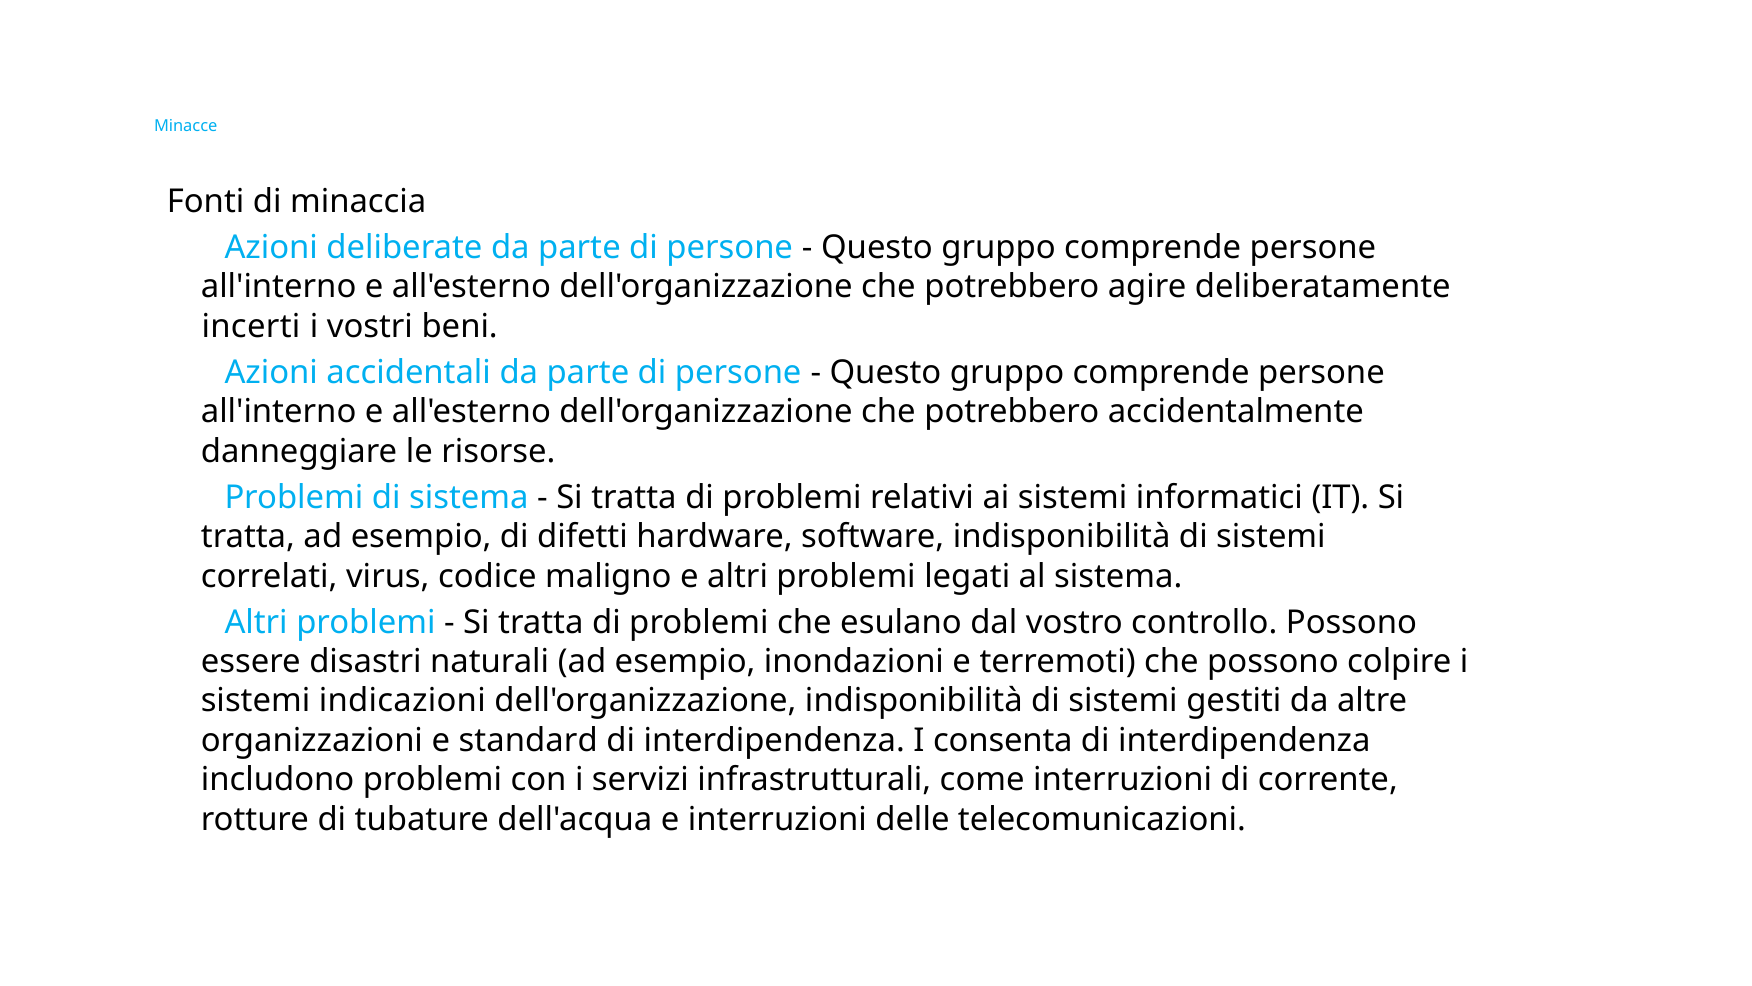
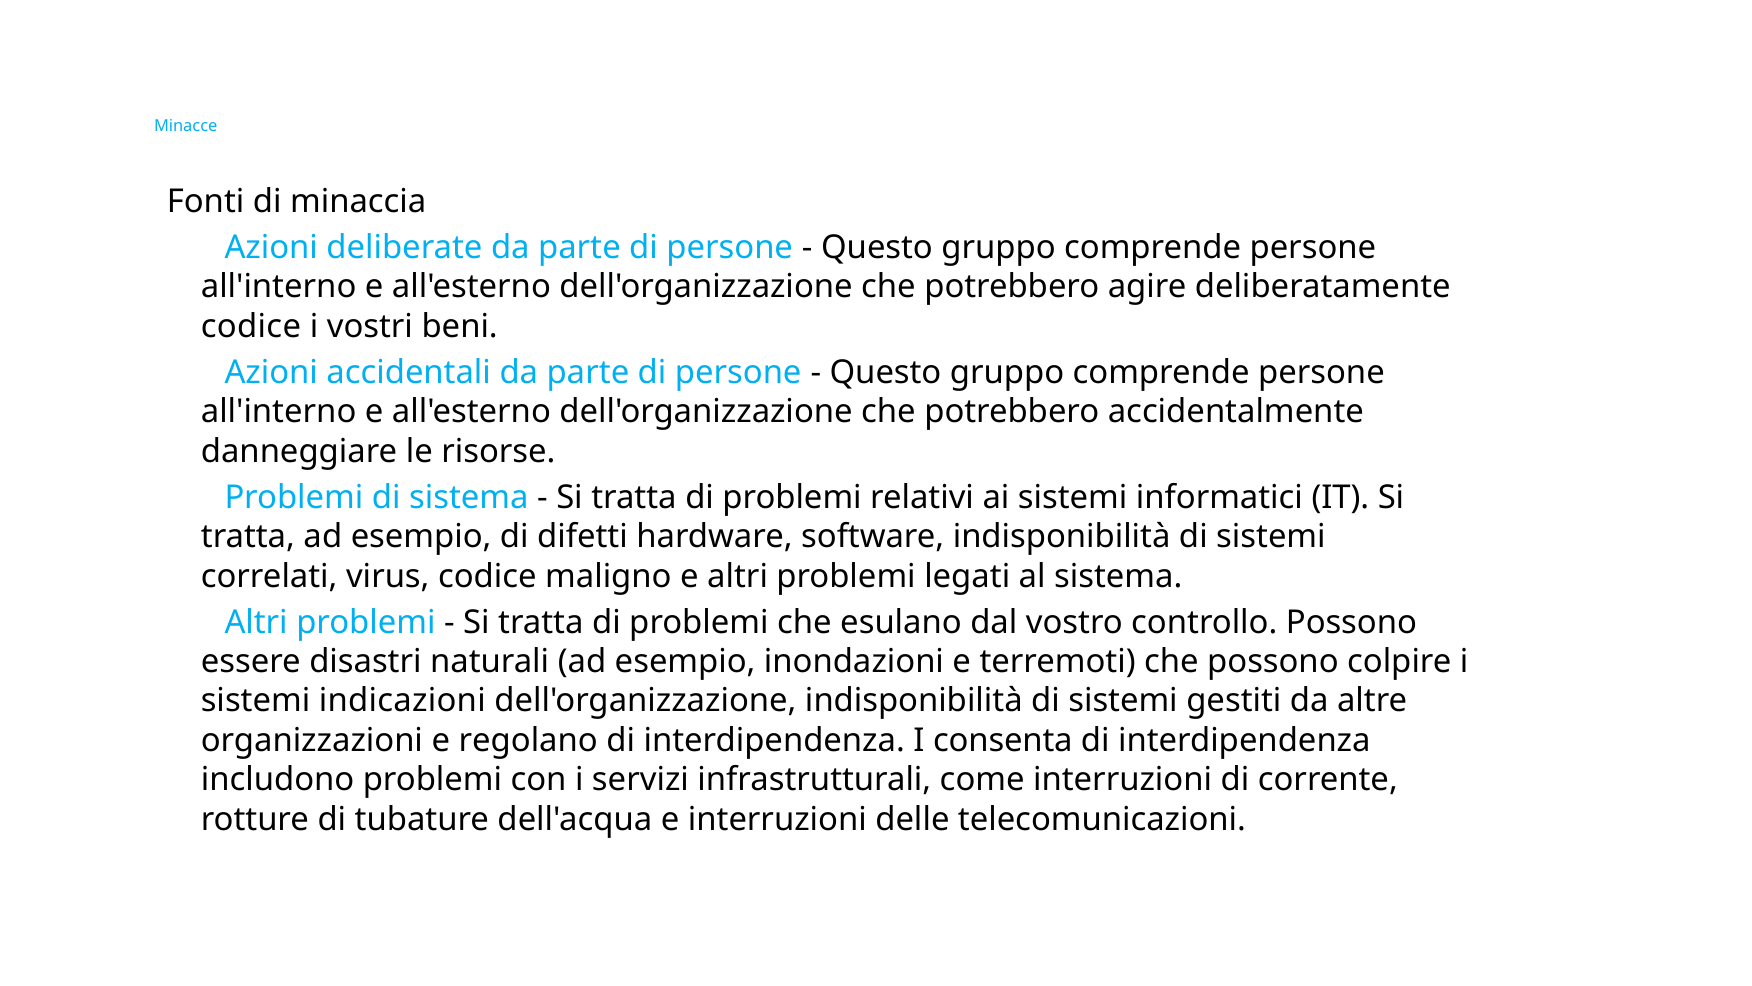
incerti: incerti -> codice (251, 326)
standard: standard -> regolano (528, 740)
